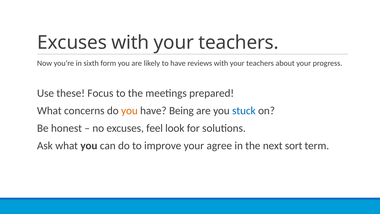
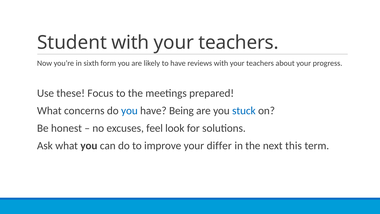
Excuses: Excuses -> Student (72, 43)
you colour: orange -> blue (129, 111)
agree: agree -> differ (219, 146)
sort: sort -> this (294, 146)
